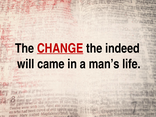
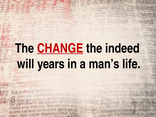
came: came -> years (51, 64)
